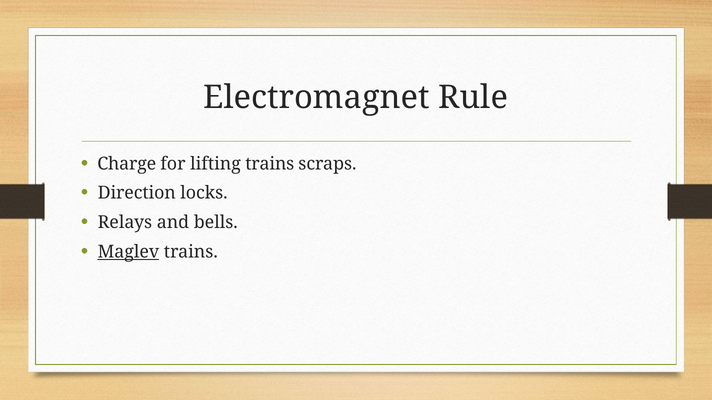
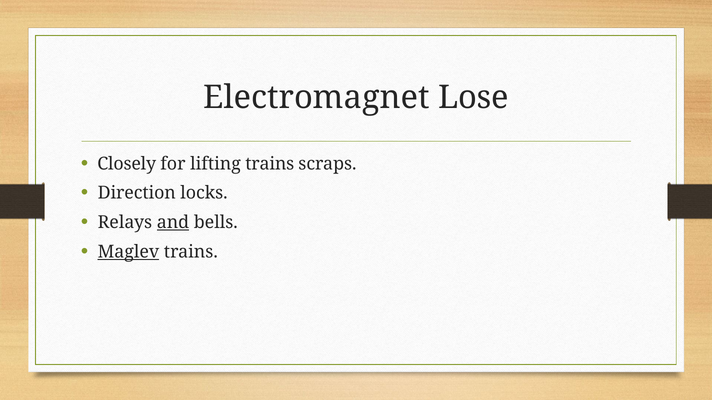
Rule: Rule -> Lose (473, 98)
Charge: Charge -> Closely (127, 164)
and underline: none -> present (173, 223)
